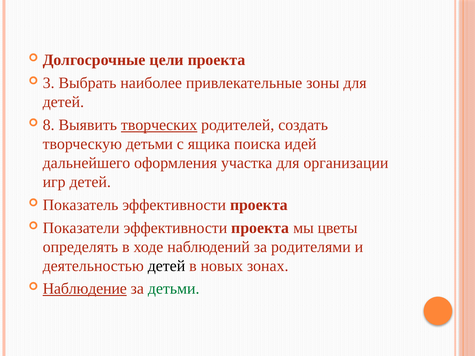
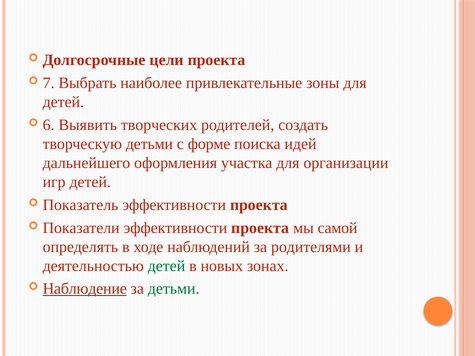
3: 3 -> 7 (49, 83)
8: 8 -> 6 (49, 125)
творческих underline: present -> none (159, 125)
ящика: ящика -> форме (209, 144)
цветы: цветы -> самой (338, 228)
детей colour: black -> green (166, 266)
